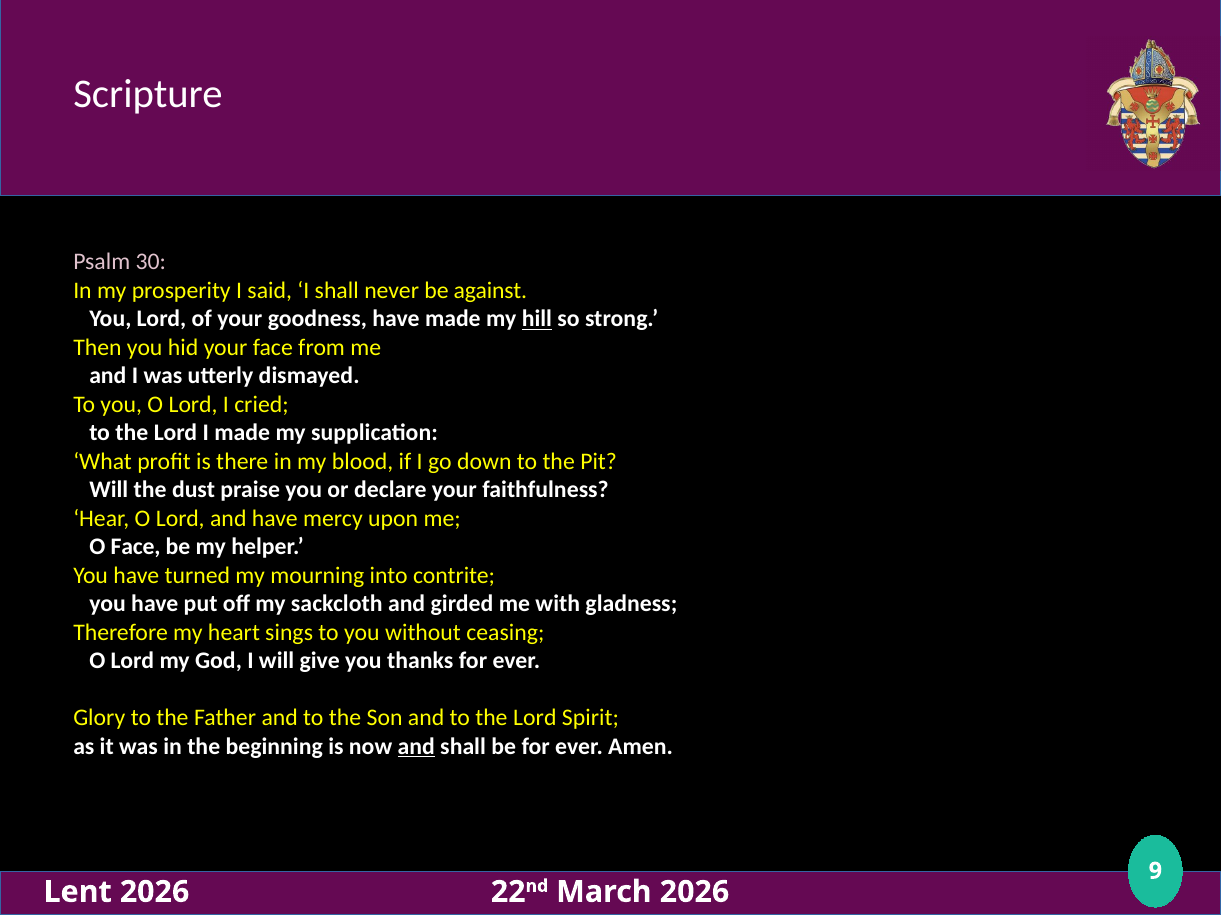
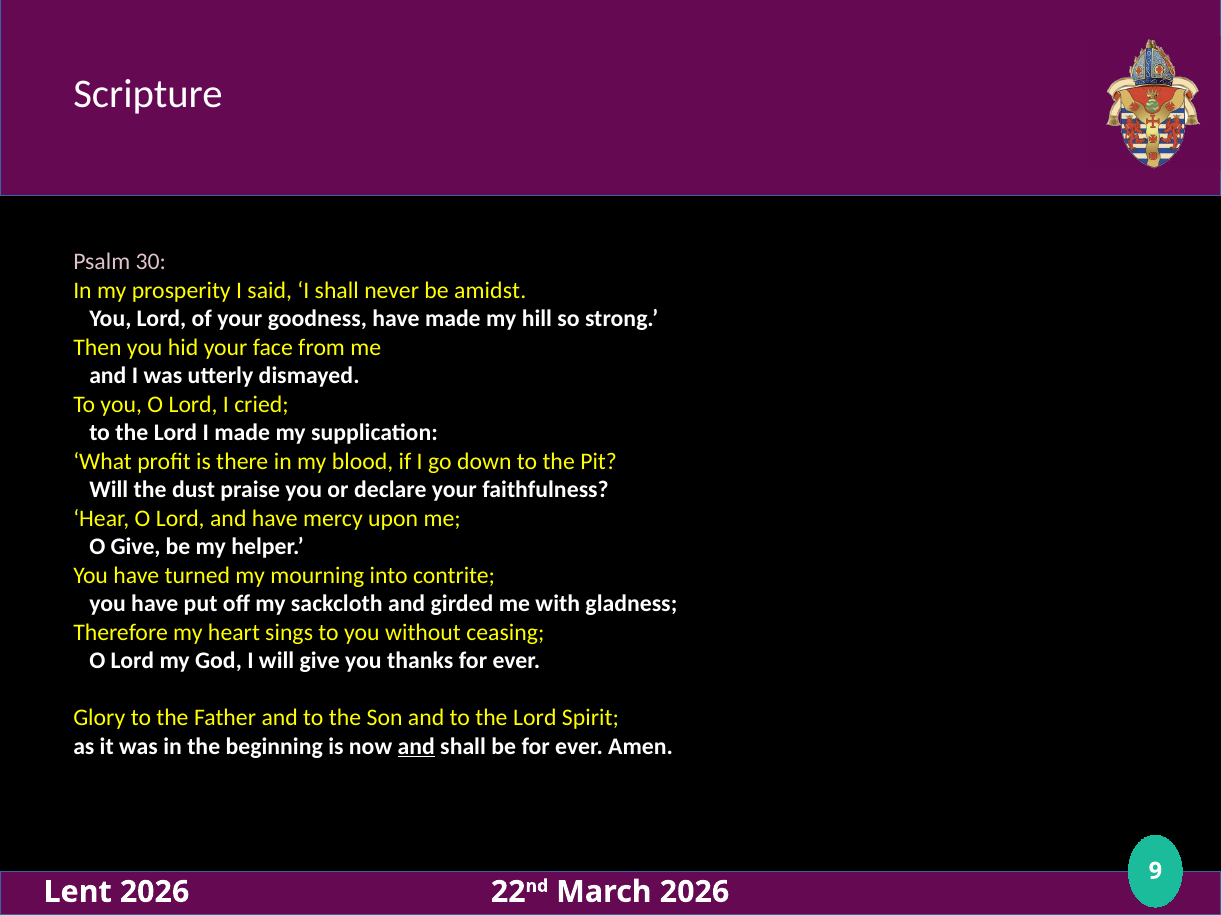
against: against -> amidst (490, 291)
hill underline: present -> none (537, 319)
O Face: Face -> Give (136, 547)
